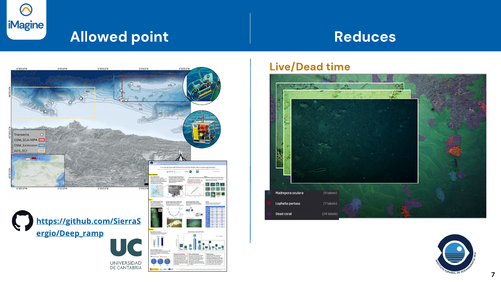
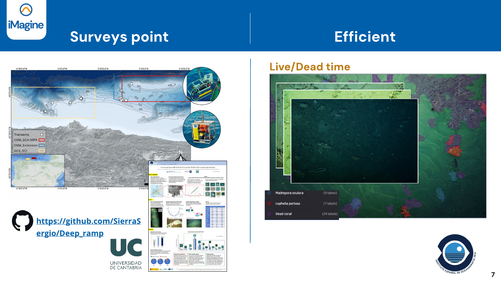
Allowed: Allowed -> Surveys (99, 37)
Reduces: Reduces -> Efficient (365, 37)
